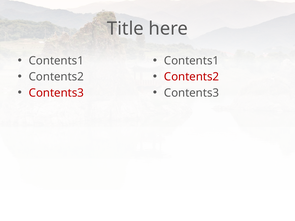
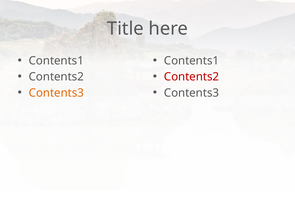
Contents3 colour: red -> orange (56, 93)
